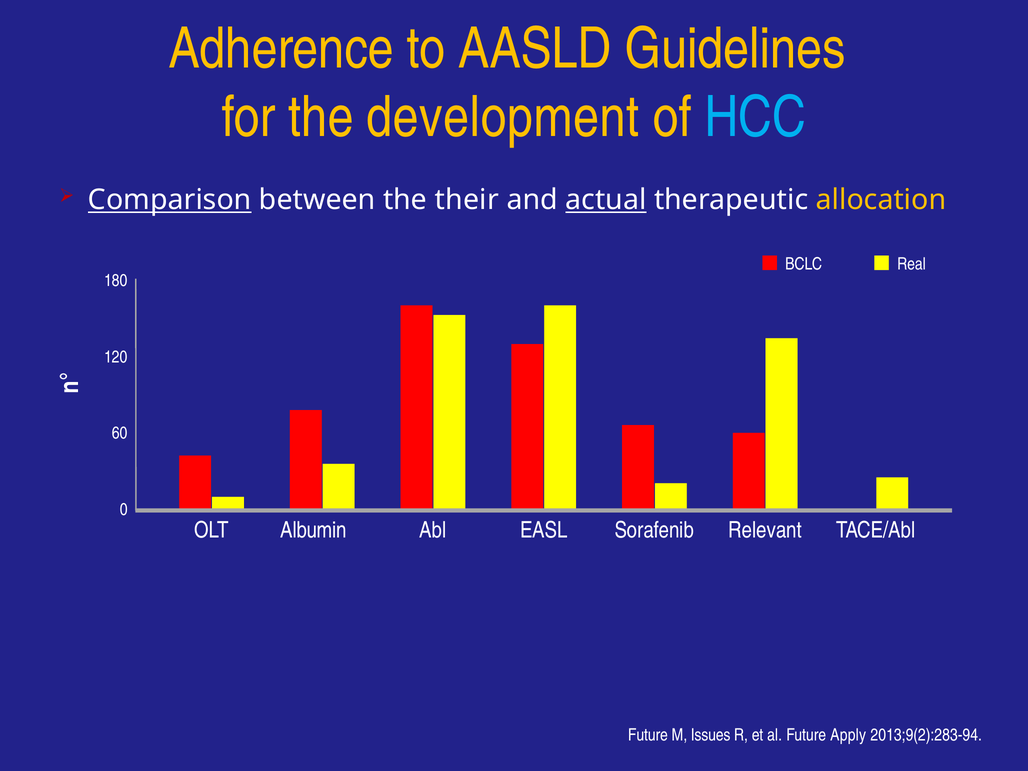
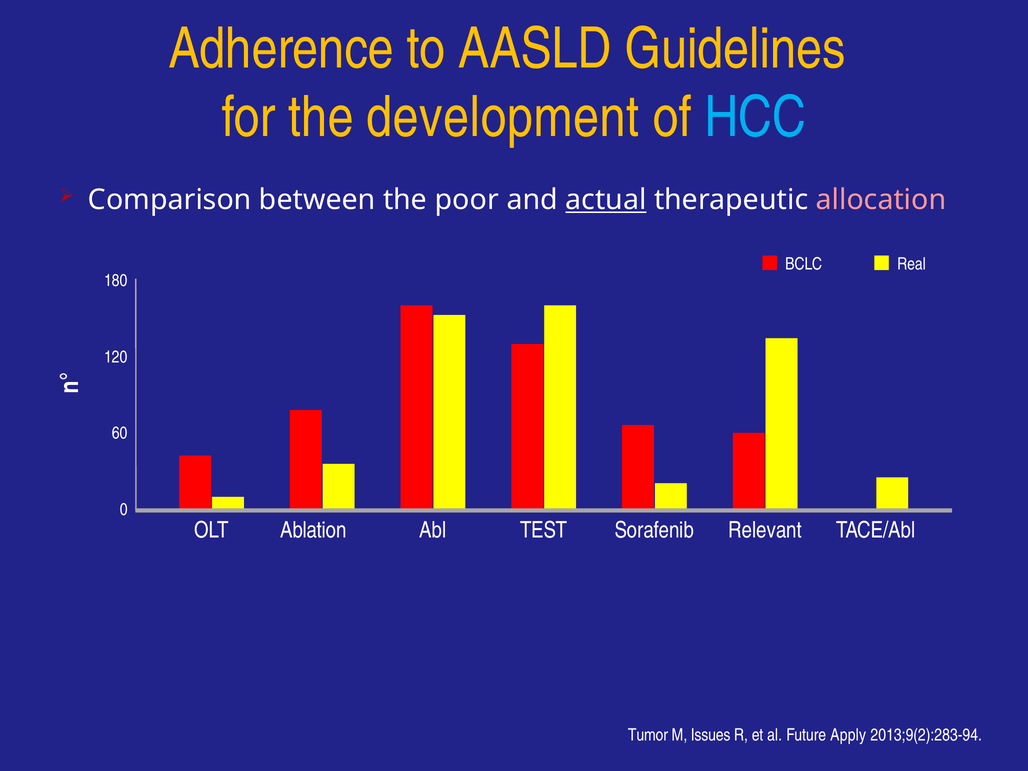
Comparison underline: present -> none (170, 200)
their: their -> poor (467, 200)
allocation colour: yellow -> pink (881, 200)
Albumin: Albumin -> Ablation (313, 530)
EASL: EASL -> TEST (544, 530)
Future: Future -> Tumor (648, 735)
